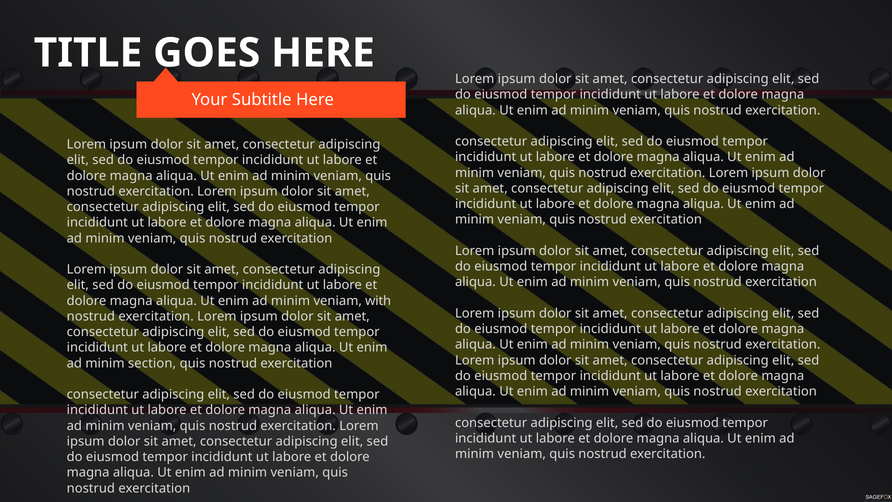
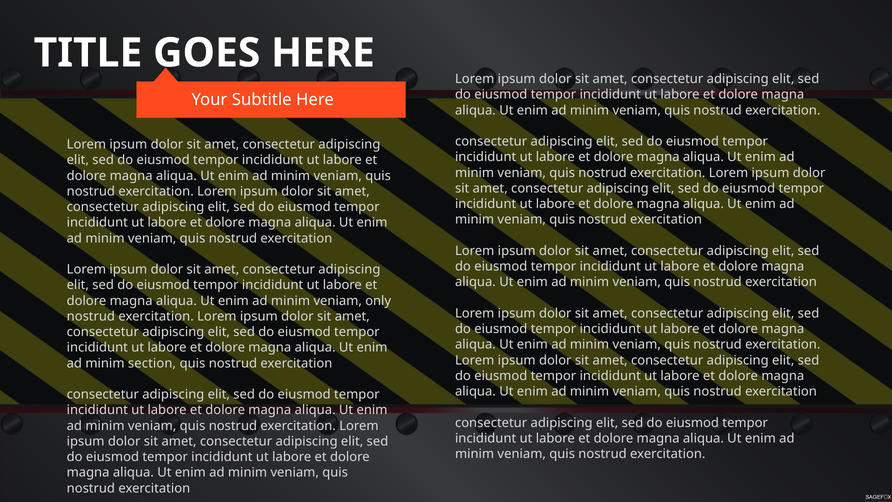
with: with -> only (378, 301)
